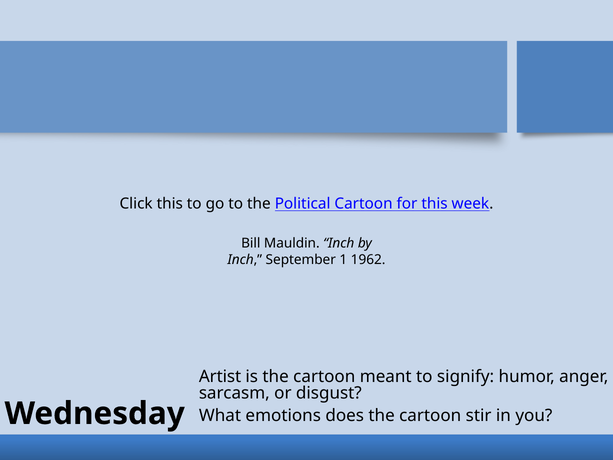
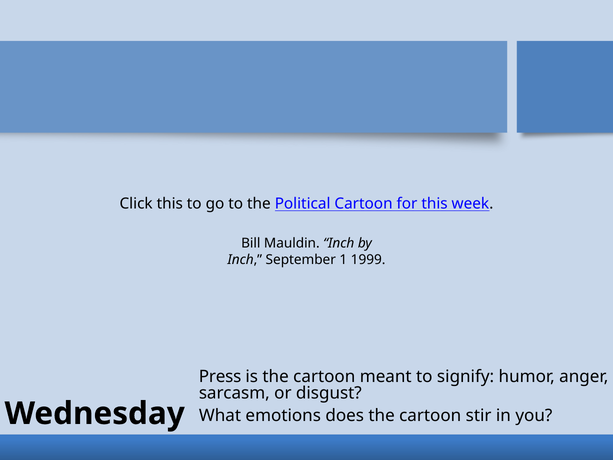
1962: 1962 -> 1999 (368, 259)
Artist: Artist -> Press (220, 377)
